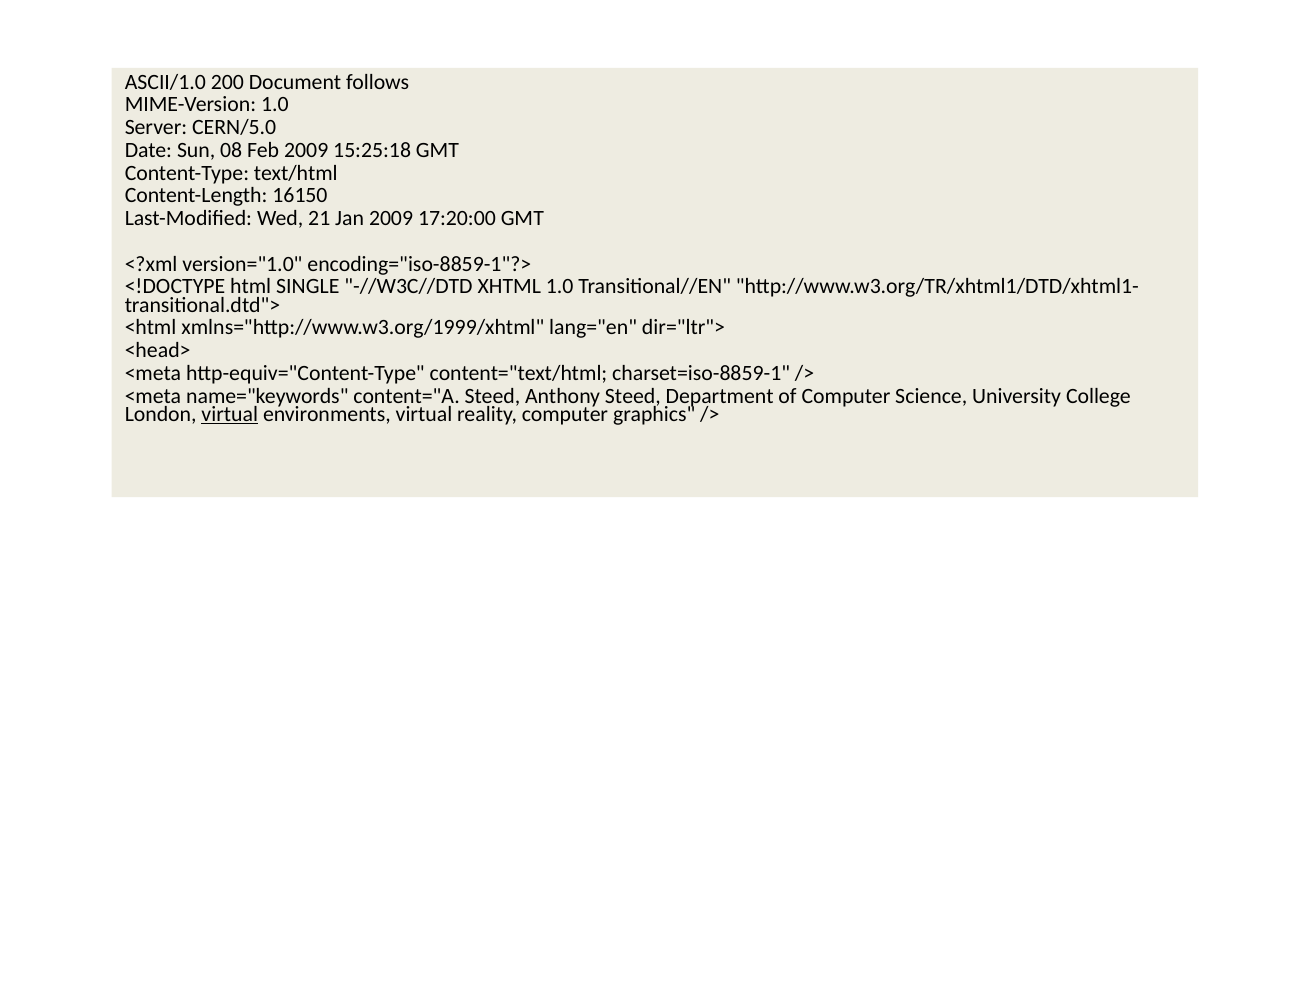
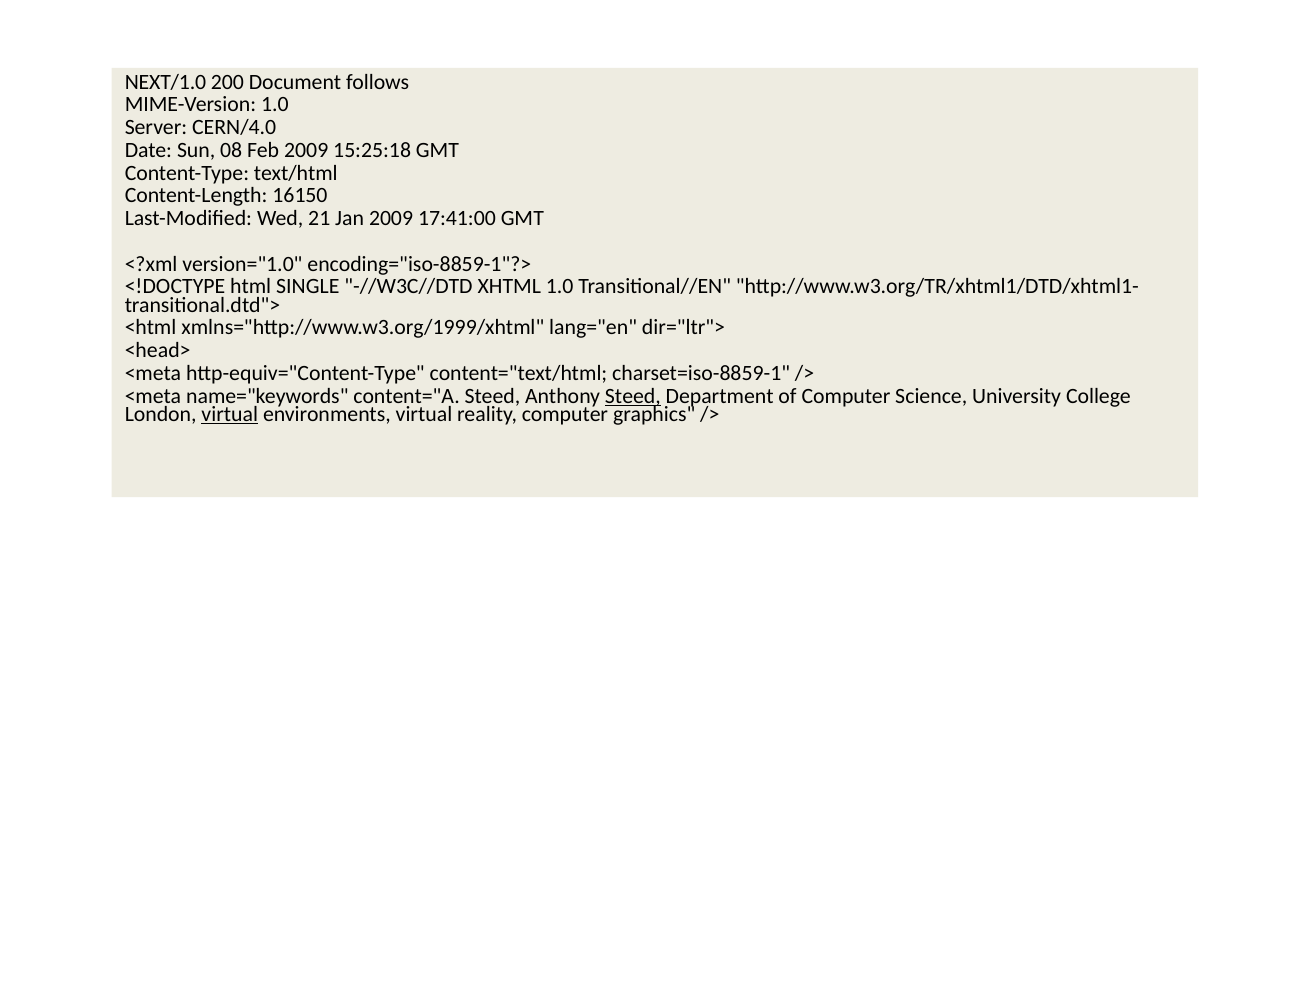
ASCII/1.0: ASCII/1.0 -> NEXT/1.0 (165, 82)
CERN/5.0: CERN/5.0 -> CERN/4.0 (234, 128)
17:20:00: 17:20:00 -> 17:41:00 (457, 218)
Steed underline: none -> present (633, 396)
